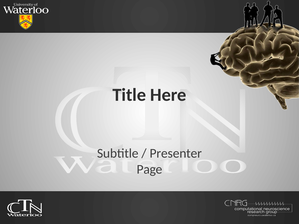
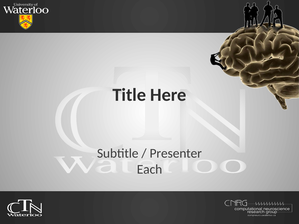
Page: Page -> Each (149, 169)
